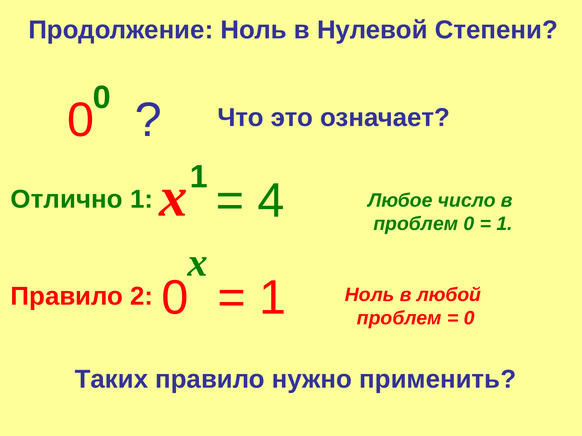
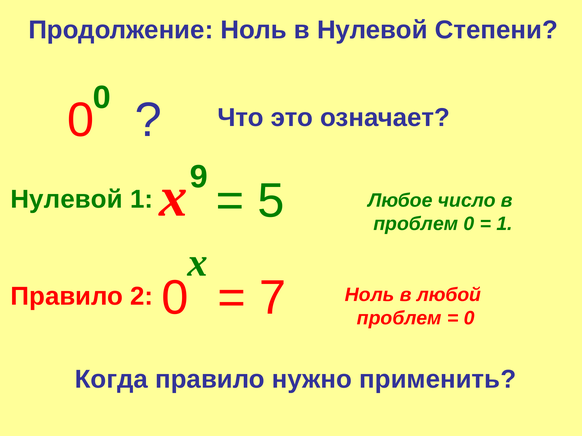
4: 4 -> 5 (271, 201)
Отлично: Отлично -> Нулевой (67, 199)
x 1: 1 -> 9 (199, 177)
1: 1 -> 7 (273, 298)
Таких: Таких -> Когда (111, 380)
